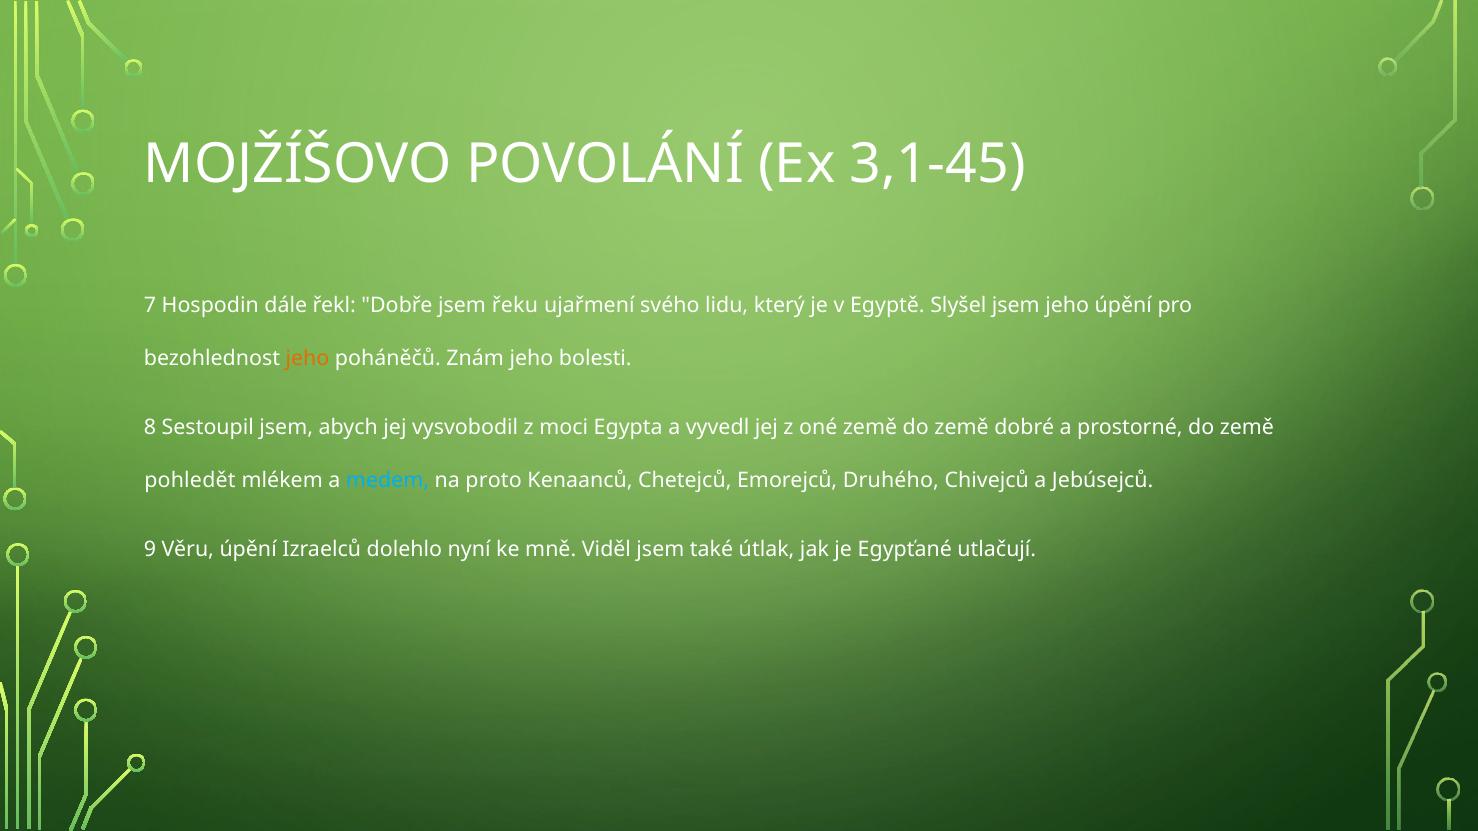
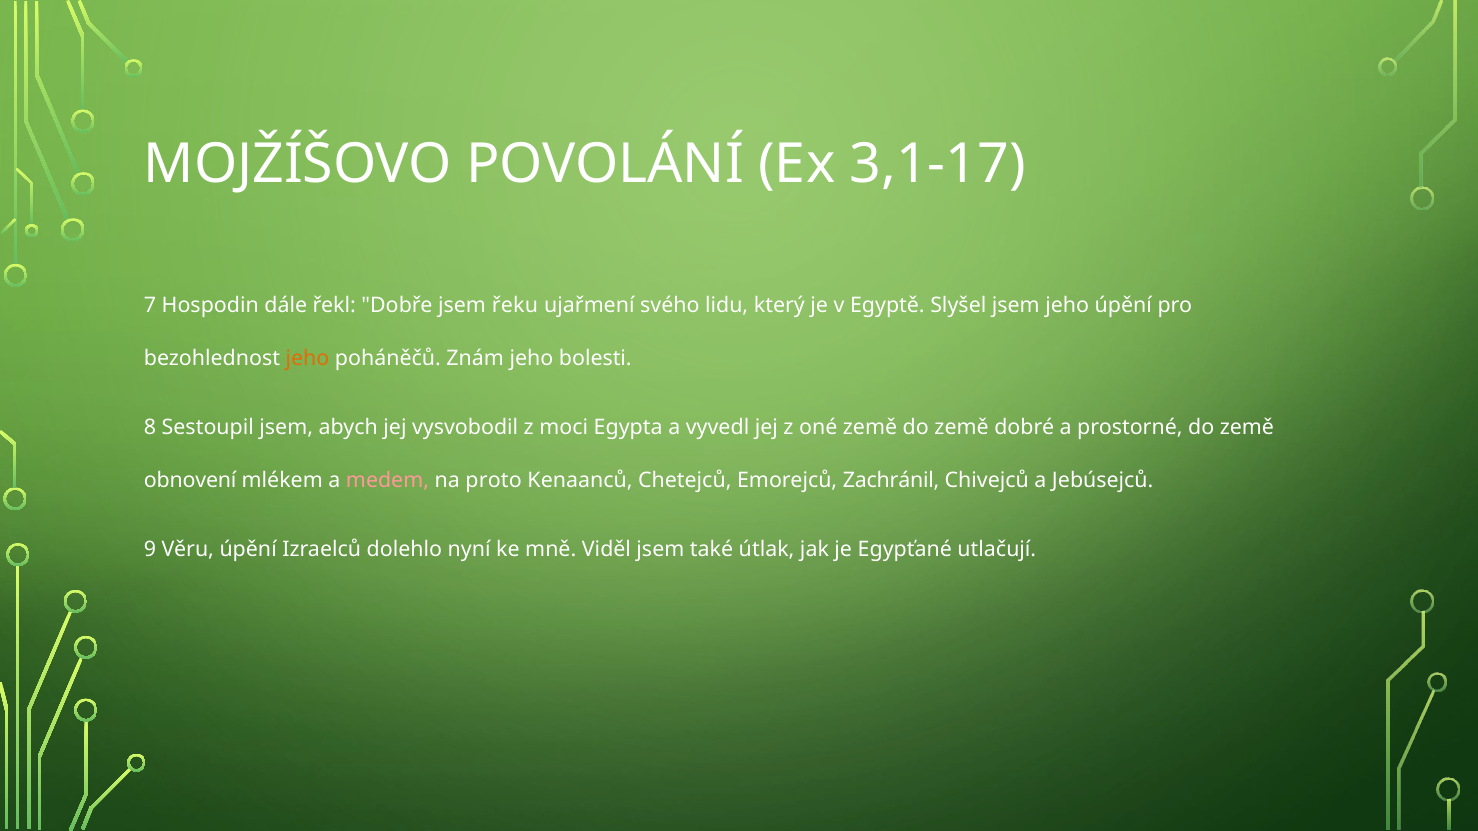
3,1-45: 3,1-45 -> 3,1-17 (938, 164)
pohledět: pohledět -> obnovení (190, 481)
medem colour: light blue -> pink (388, 481)
Druhého: Druhého -> Zachránil (891, 481)
